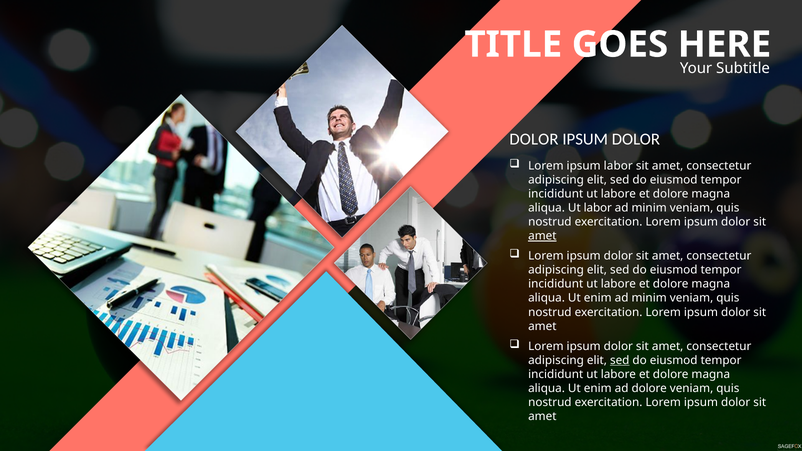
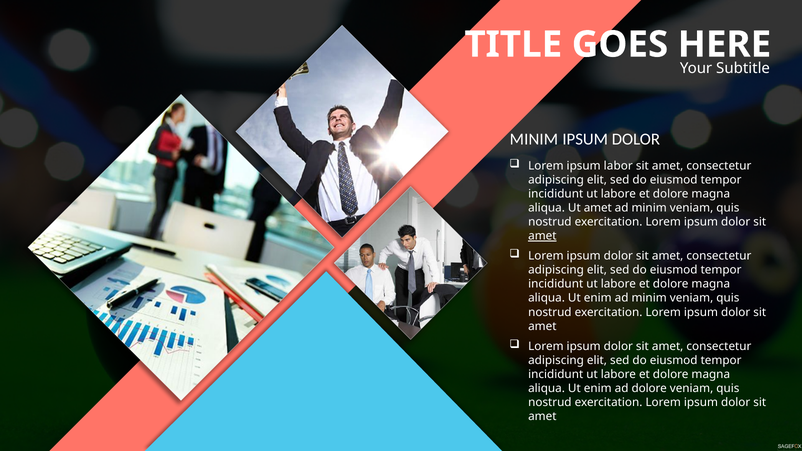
DOLOR: DOLOR -> MINIM (534, 139)
Ut labor: labor -> amet (598, 208)
sed underline: present -> none (620, 360)
